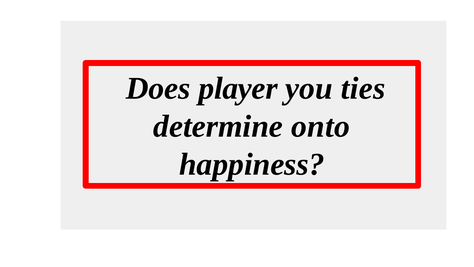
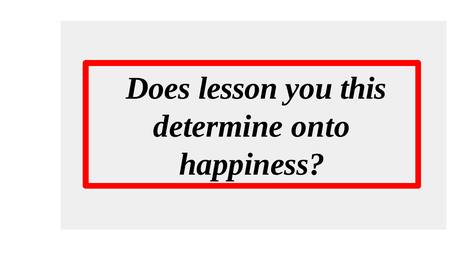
player: player -> lesson (238, 88)
ties: ties -> this (363, 88)
